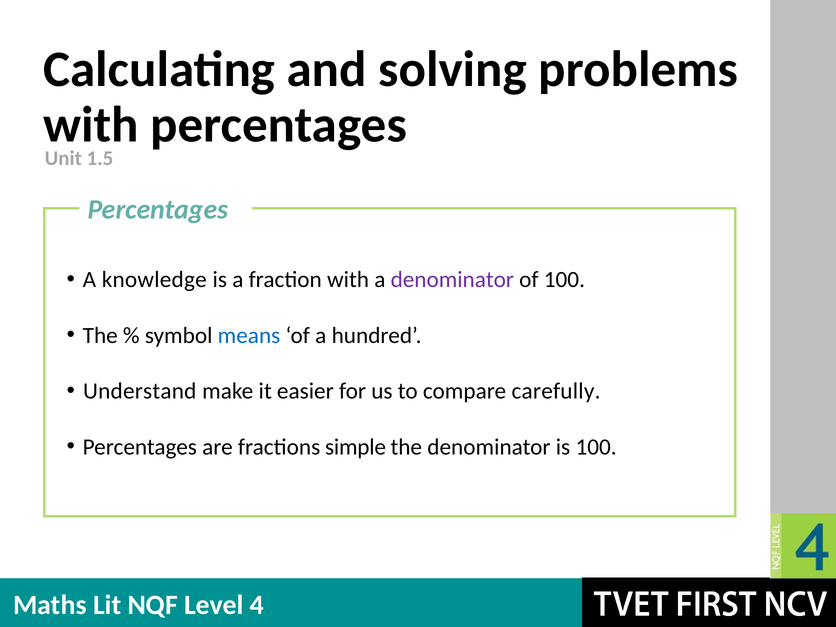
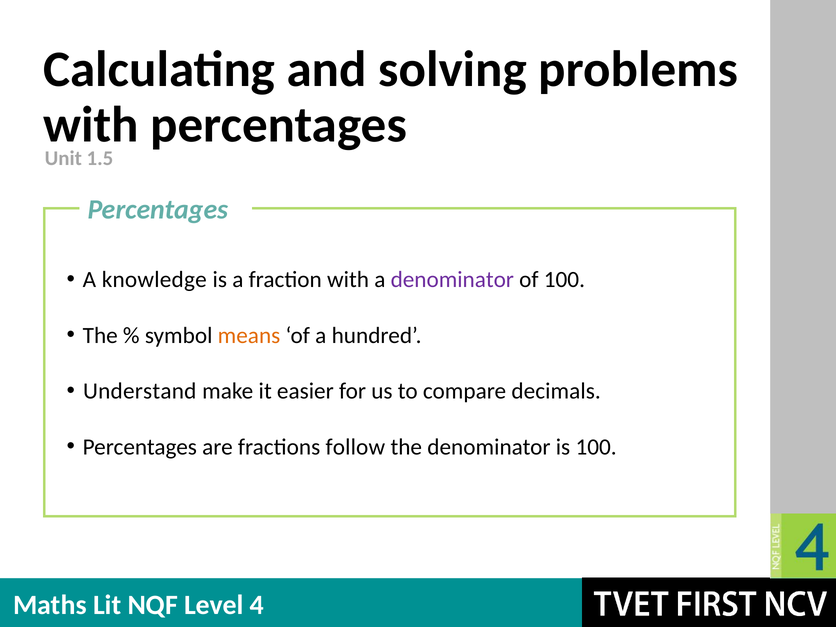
means colour: blue -> orange (249, 335)
carefully: carefully -> decimals (556, 391)
simple: simple -> follow (355, 447)
